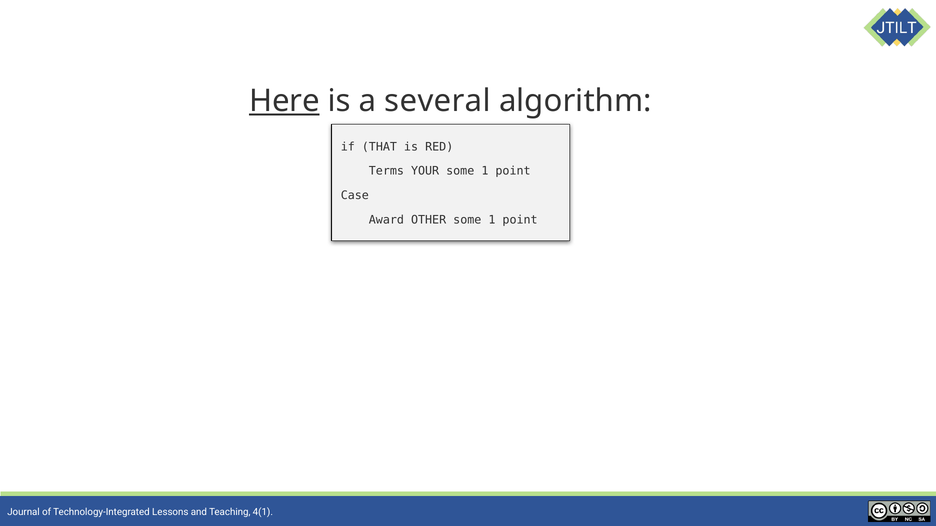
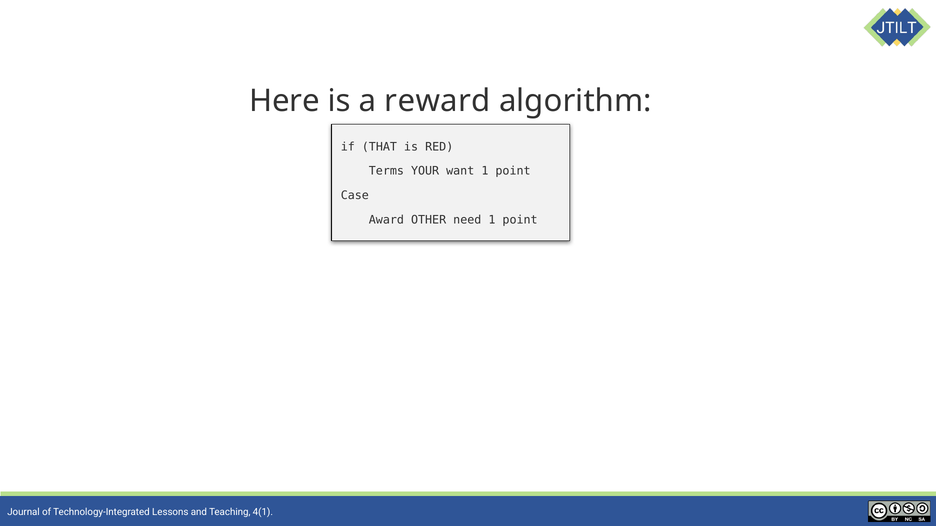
Here underline: present -> none (284, 101)
several: several -> reward (438, 101)
YOUR some: some -> want (460, 171)
OTHER some: some -> need (467, 220)
